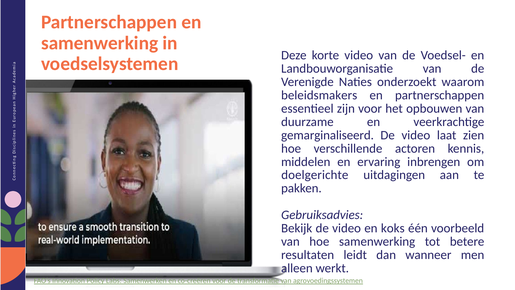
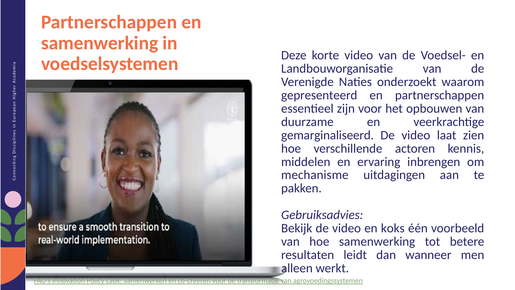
beleidsmakers: beleidsmakers -> gepresenteerd (319, 95)
doelgerichte: doelgerichte -> mechanisme (315, 175)
